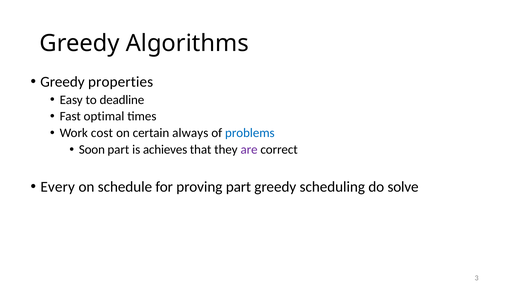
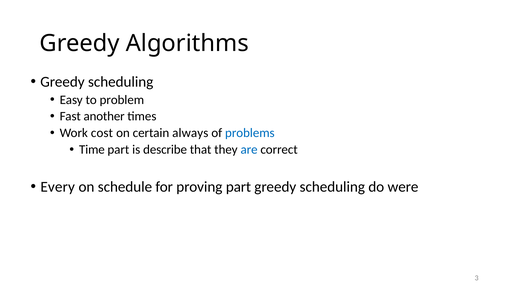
properties: properties -> scheduling (121, 82)
deadline: deadline -> problem (122, 100)
optimal: optimal -> another (104, 117)
Soon: Soon -> Time (92, 150)
achieves: achieves -> describe (165, 150)
are colour: purple -> blue (249, 150)
solve: solve -> were (403, 187)
